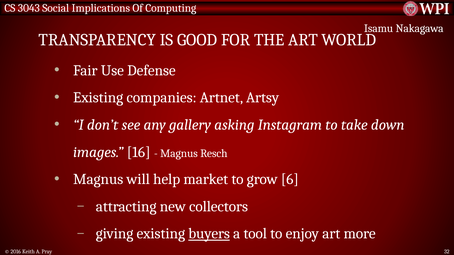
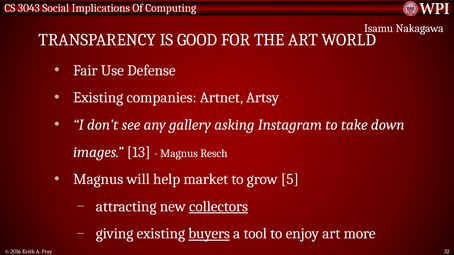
16: 16 -> 13 (139, 152)
6: 6 -> 5 (290, 179)
collectors underline: none -> present (219, 207)
